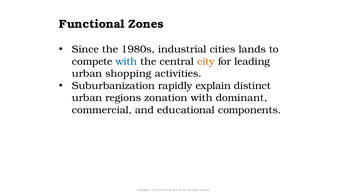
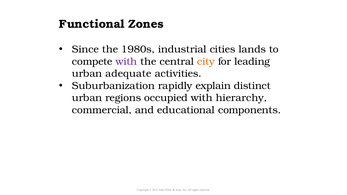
with colour: blue -> purple (126, 61)
shopping: shopping -> adequate (128, 74)
zonation: zonation -> occupied (166, 98)
dominant: dominant -> hierarchy (242, 98)
